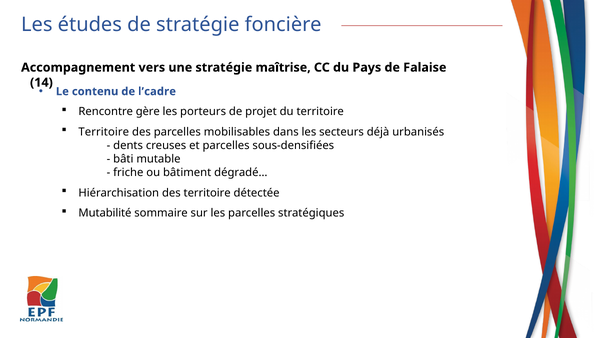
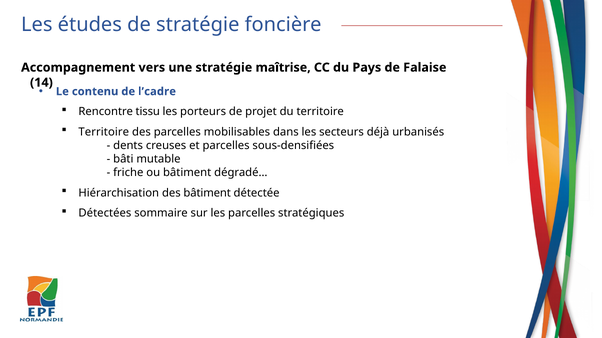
gère: gère -> tissu (148, 112)
des territoire: territoire -> bâtiment (207, 193)
Mutabilité: Mutabilité -> Détectées (105, 214)
